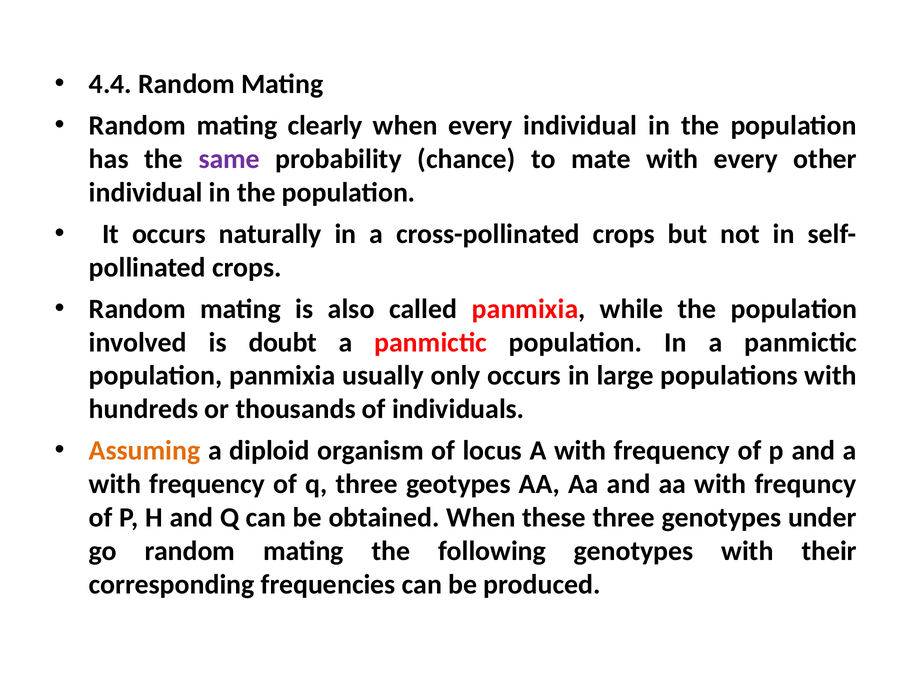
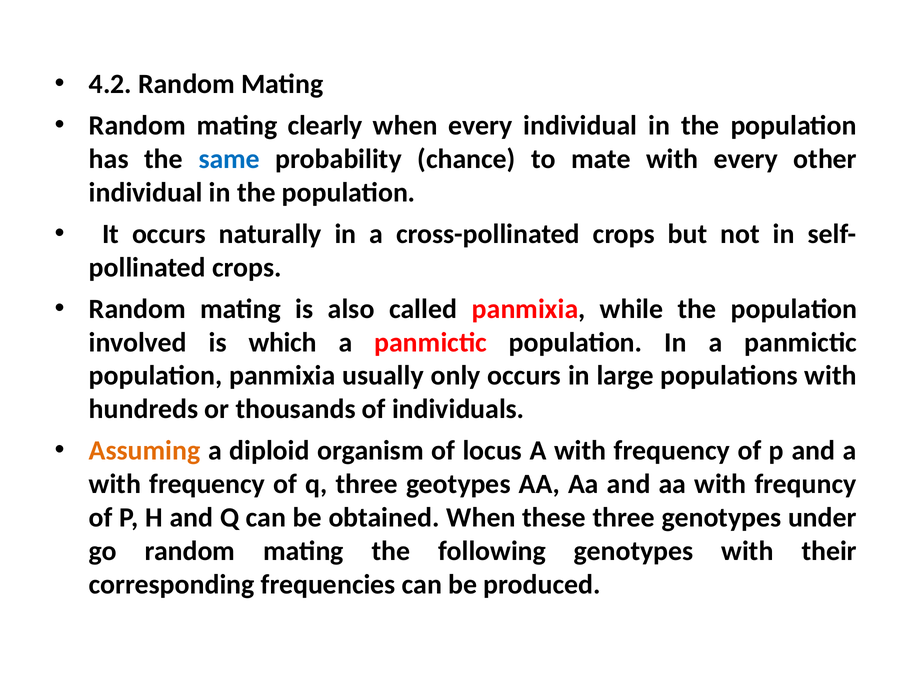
4.4: 4.4 -> 4.2 (110, 84)
same colour: purple -> blue (229, 159)
doubt: doubt -> which (283, 342)
